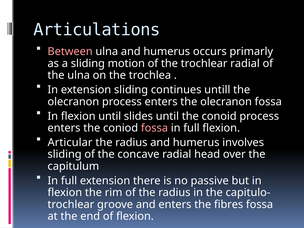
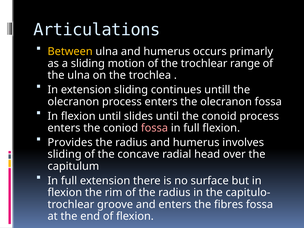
Between colour: pink -> yellow (70, 52)
trochlear radial: radial -> range (245, 63)
Articular: Articular -> Provides (70, 143)
passive: passive -> surface (210, 181)
